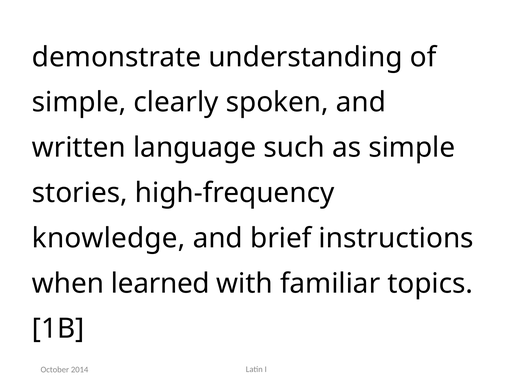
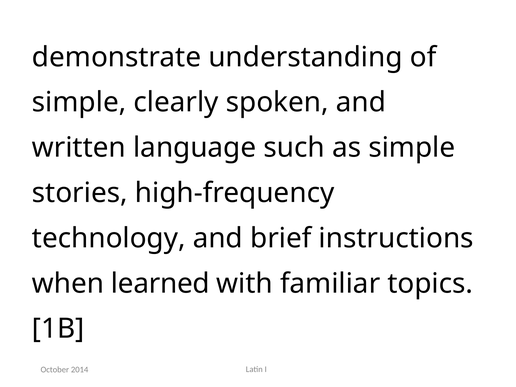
knowledge: knowledge -> technology (109, 238)
